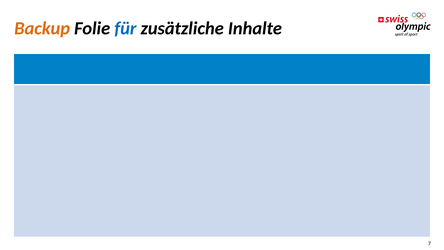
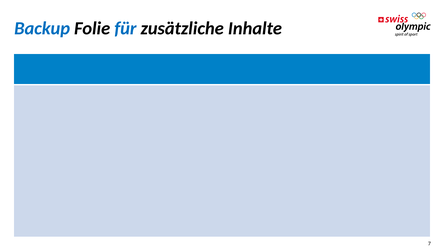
Backup colour: orange -> blue (42, 28)
